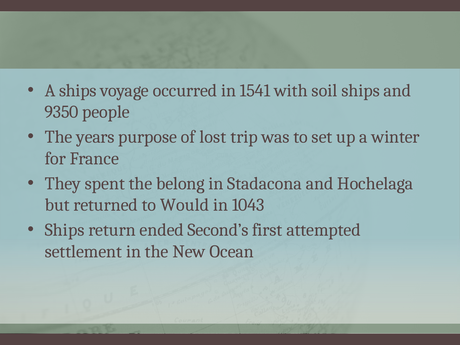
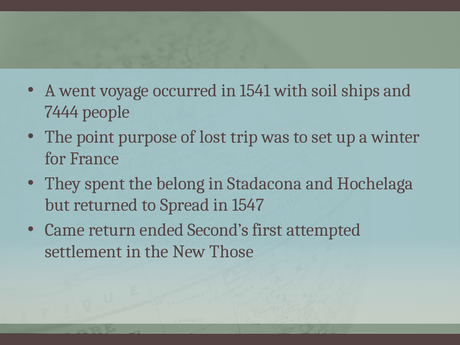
A ships: ships -> went (78, 90)
9350: 9350 -> 7444 (62, 112)
years: years -> point (95, 137)
Would: Would -> Spread (185, 205)
1043: 1043 -> 1547 (248, 205)
Ships: Ships -> Came (65, 230)
Ocean: Ocean -> Those (232, 252)
